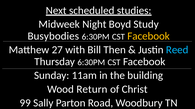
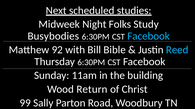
Boyd: Boyd -> Folks (120, 24)
Facebook colour: yellow -> light blue (149, 36)
27: 27 -> 92 (57, 50)
Then: Then -> Bible (115, 50)
